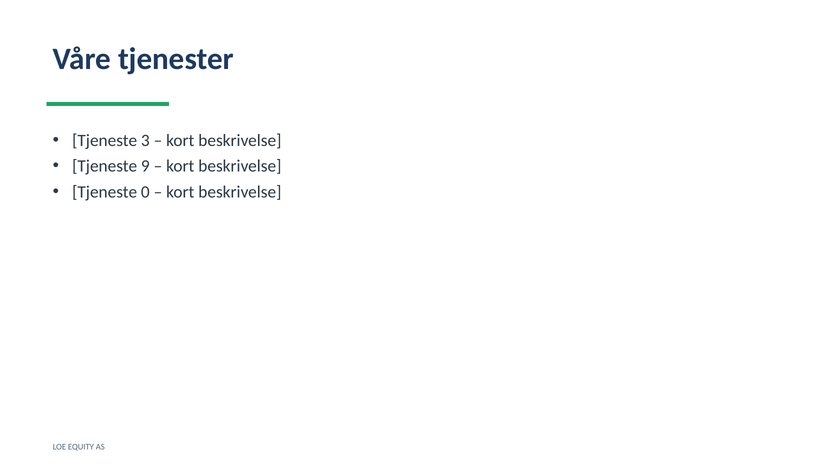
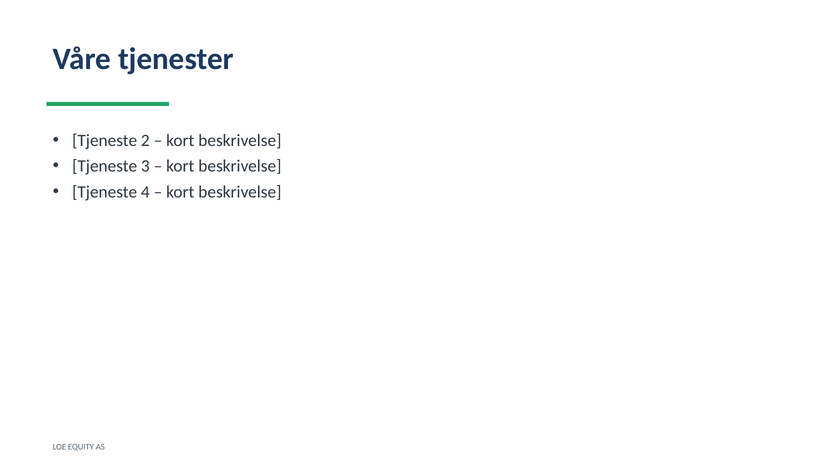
3: 3 -> 2 (145, 140)
9: 9 -> 3 (145, 166)
0: 0 -> 4 (145, 192)
